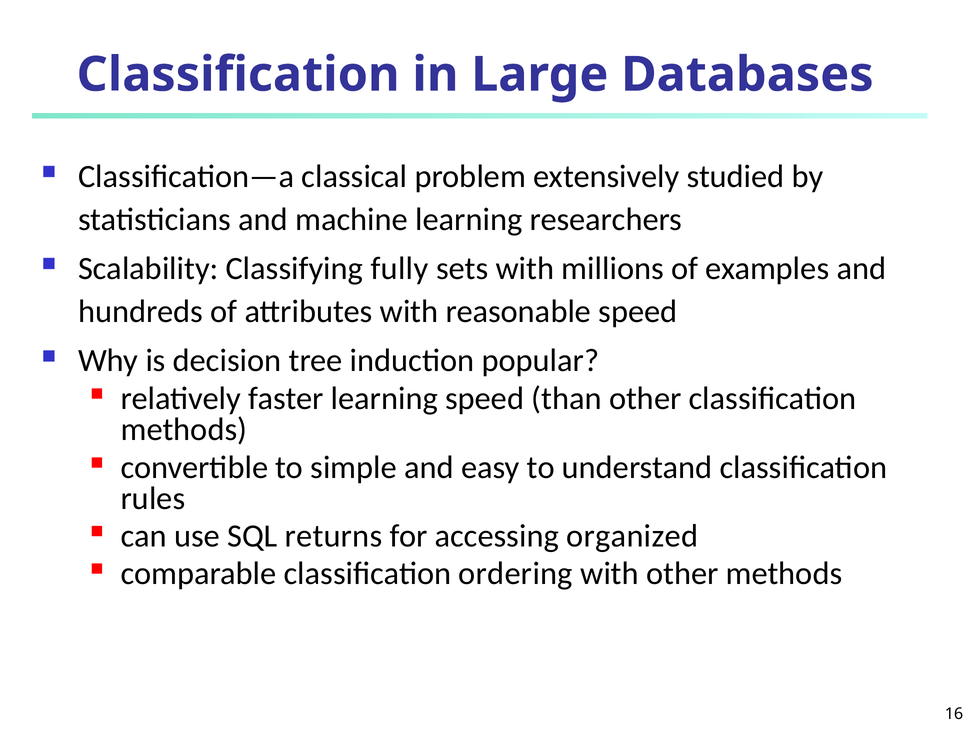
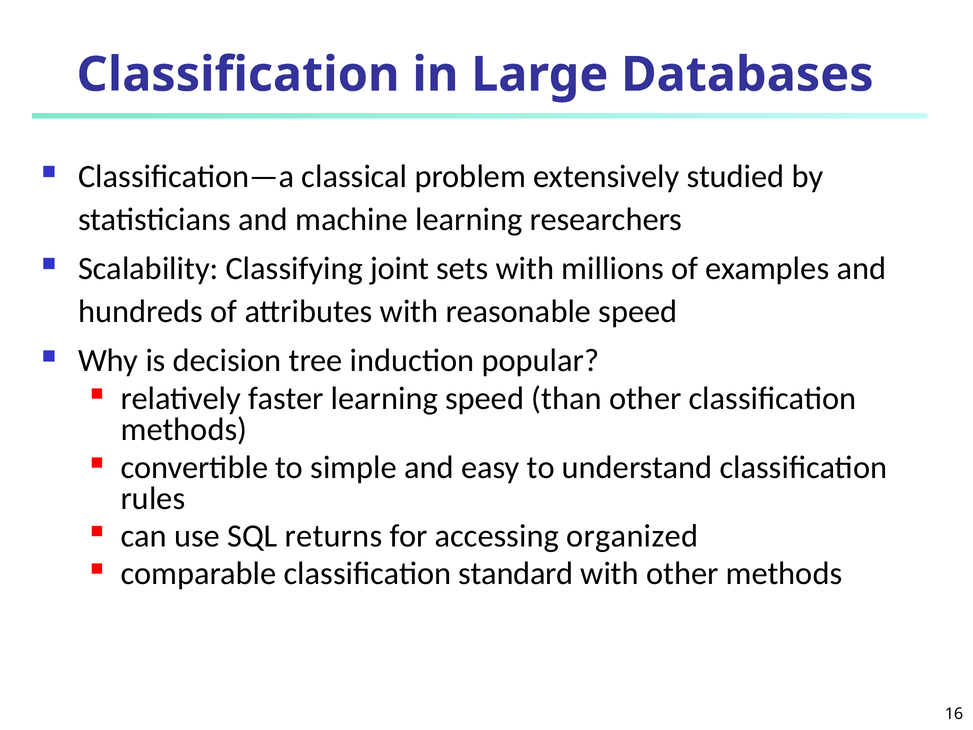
fully: fully -> joint (400, 269)
ordering: ordering -> standard (516, 574)
